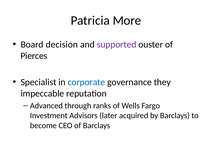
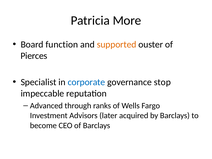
decision: decision -> function (62, 44)
supported colour: purple -> orange (117, 44)
they: they -> stop (162, 82)
